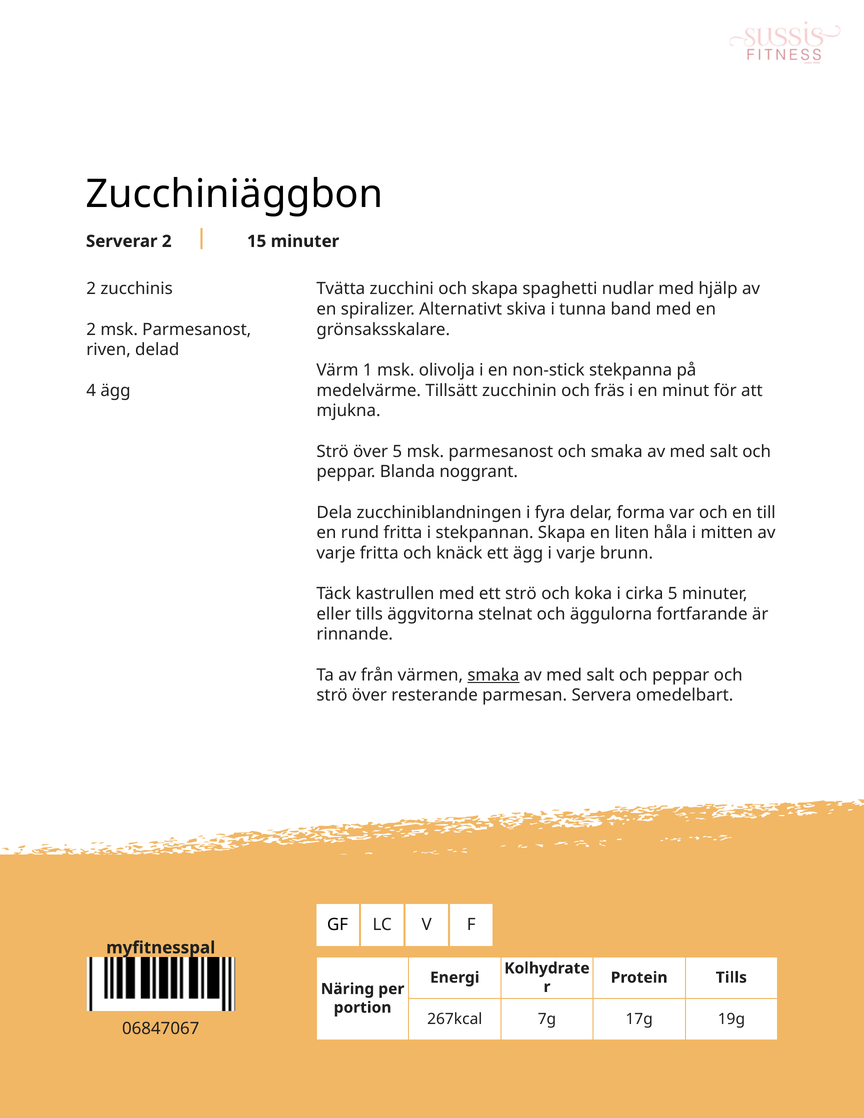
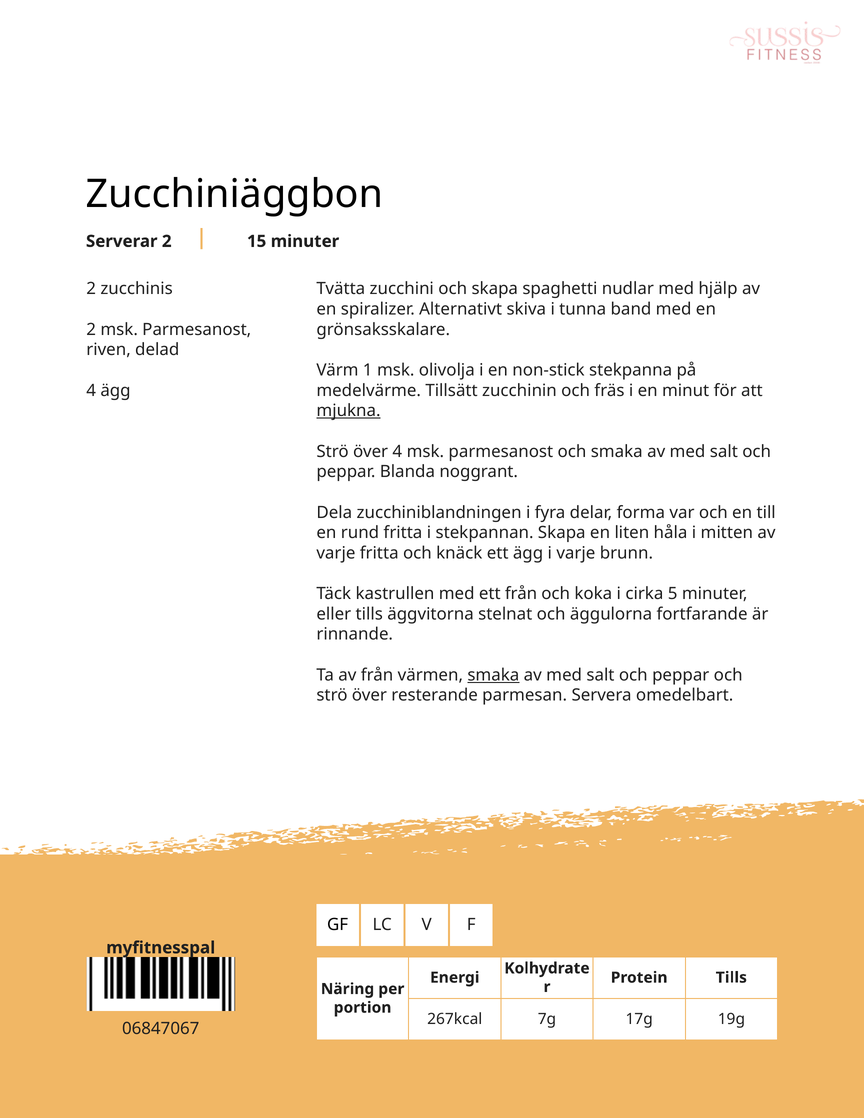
mjukna underline: none -> present (349, 411)
över 5: 5 -> 4 (397, 452)
ett strö: strö -> från (521, 594)
